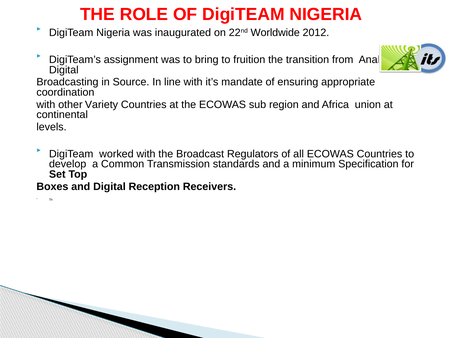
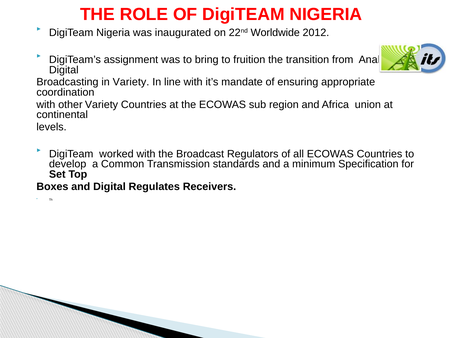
in Source: Source -> Variety (131, 82)
Reception: Reception -> Regulates (154, 186)
